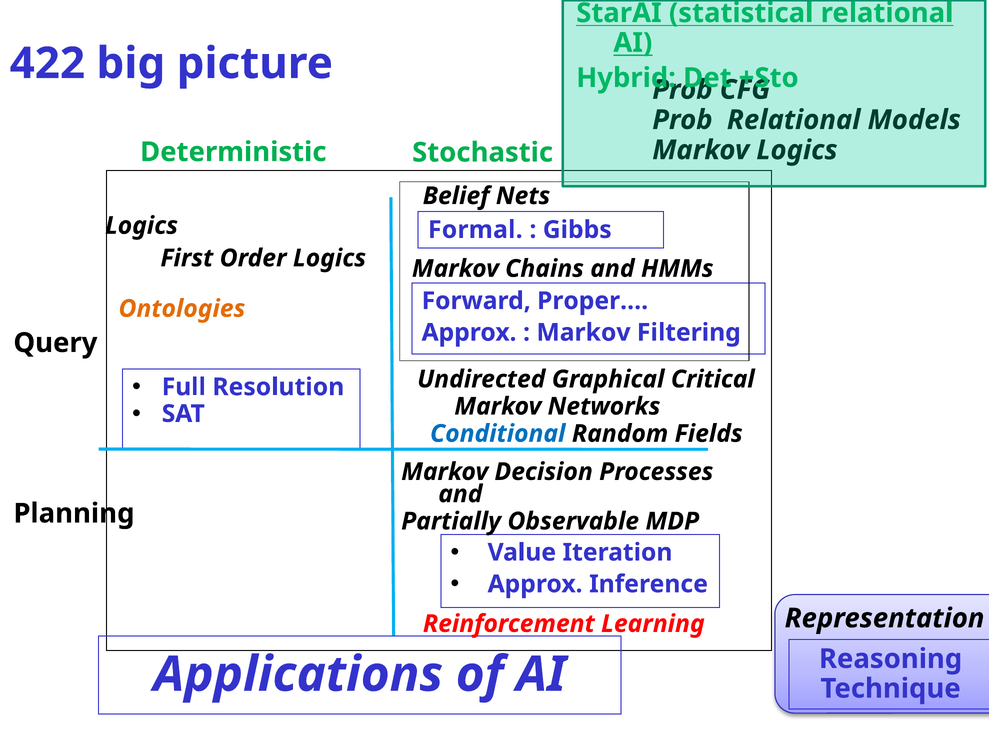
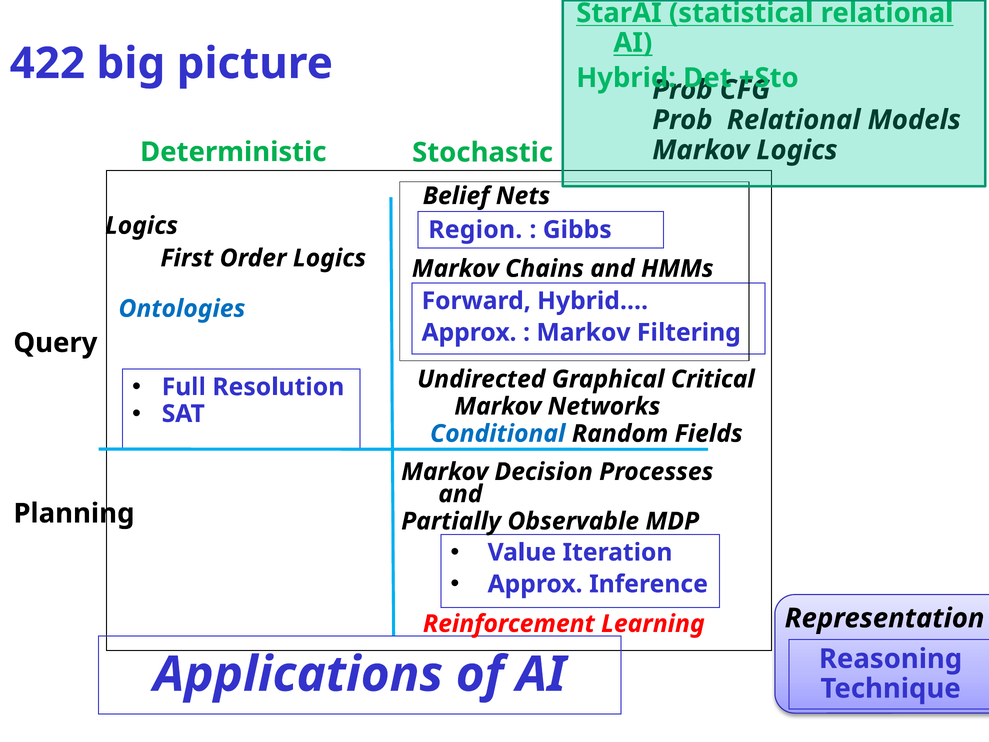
Formal: Formal -> Region (475, 230)
Proper…: Proper… -> Hybrid… (593, 301)
Ontologies colour: orange -> blue (182, 309)
